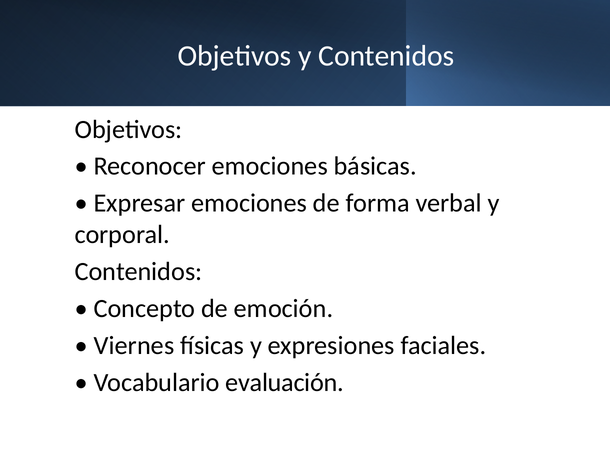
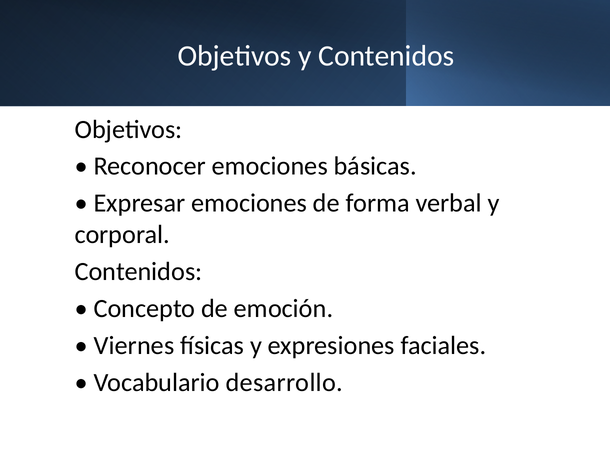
evaluación: evaluación -> desarrollo (284, 383)
